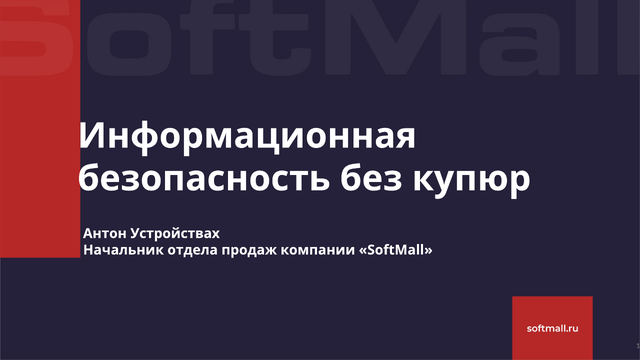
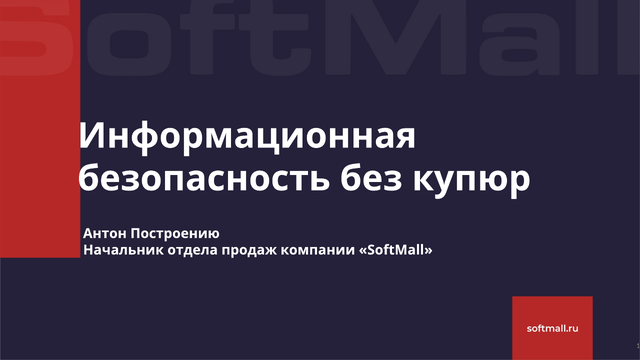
Устройствах: Устройствах -> Построению (175, 234)
